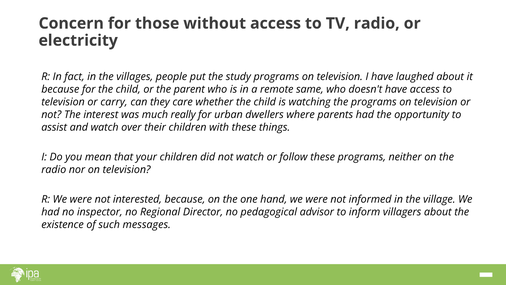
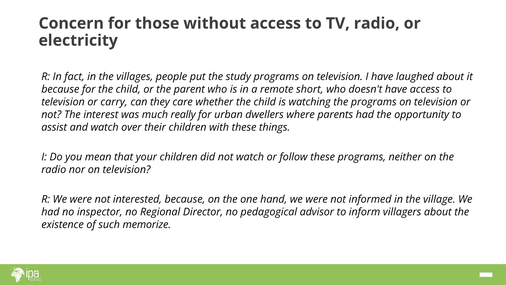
same: same -> short (310, 89)
messages: messages -> memorize (147, 224)
